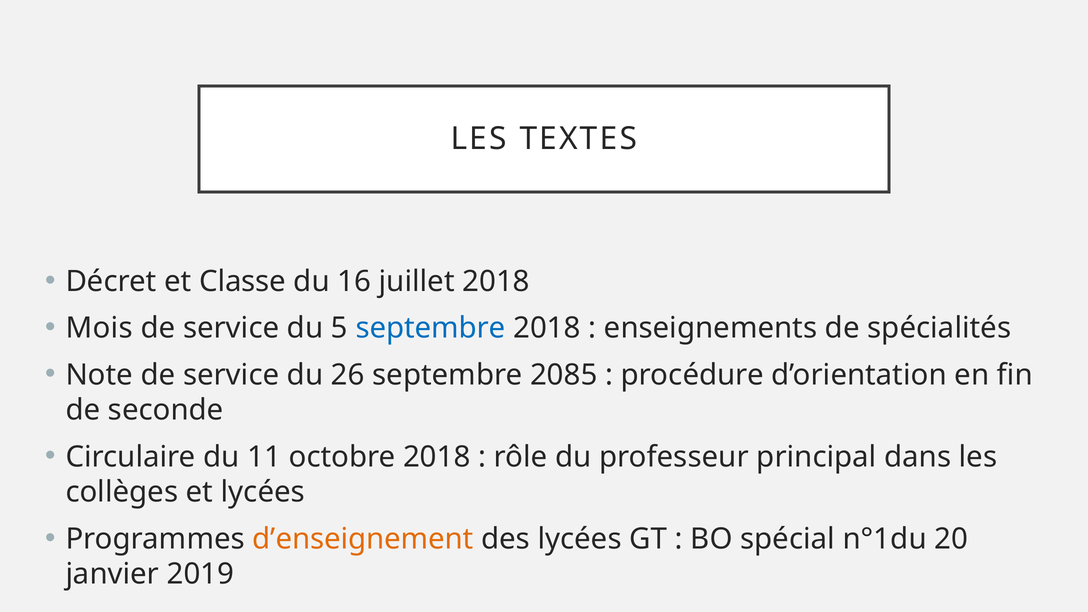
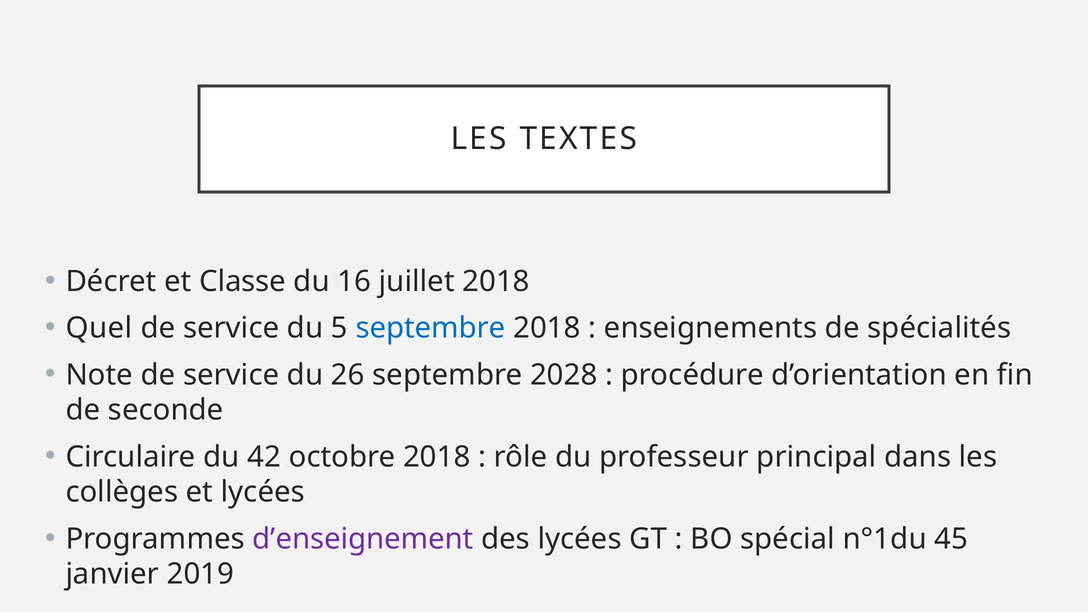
Mois: Mois -> Quel (99, 328)
2085: 2085 -> 2028 (564, 375)
11: 11 -> 42 (264, 457)
d’enseignement colour: orange -> purple (363, 539)
20: 20 -> 45 (951, 539)
